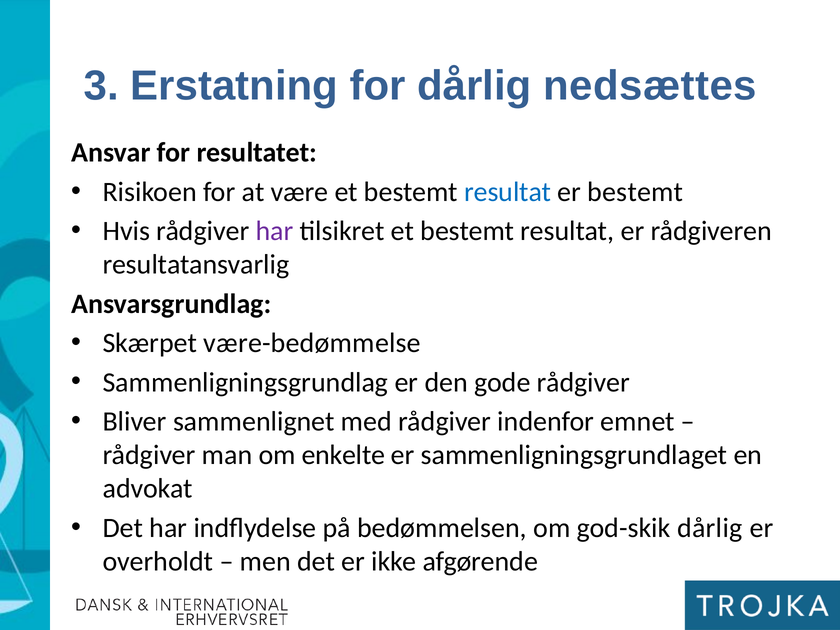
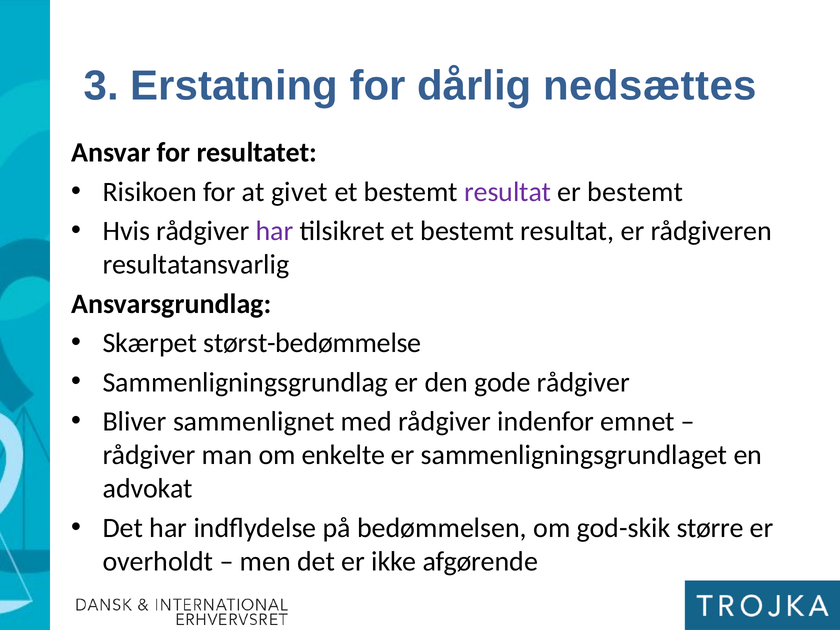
være: være -> givet (299, 192)
resultat colour: blue -> purple (508, 192)
være-bedømmelse: være-bedømmelse -> størst-bedømmelse (312, 343)
god-skik dårlig: dårlig -> større (710, 528)
